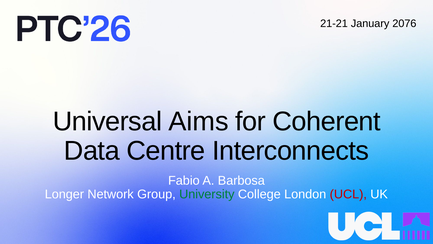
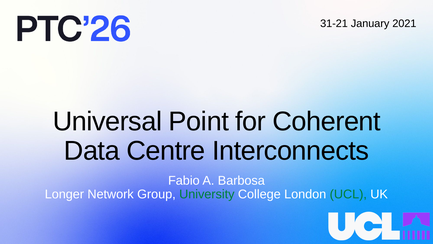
21-21: 21-21 -> 31-21 (334, 24)
2076: 2076 -> 2021 (404, 24)
Aims: Aims -> Point (199, 121)
UCL colour: red -> green (348, 194)
